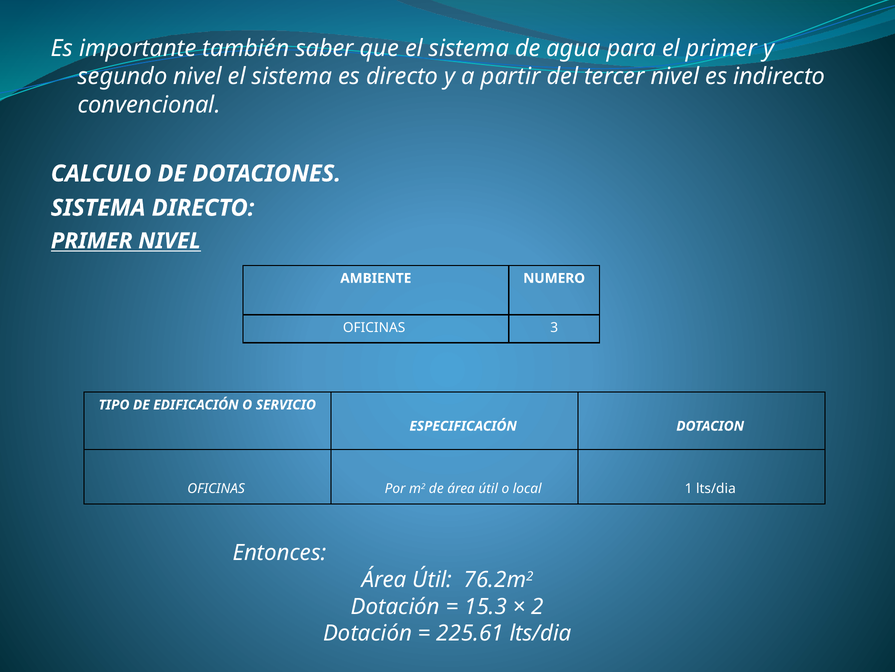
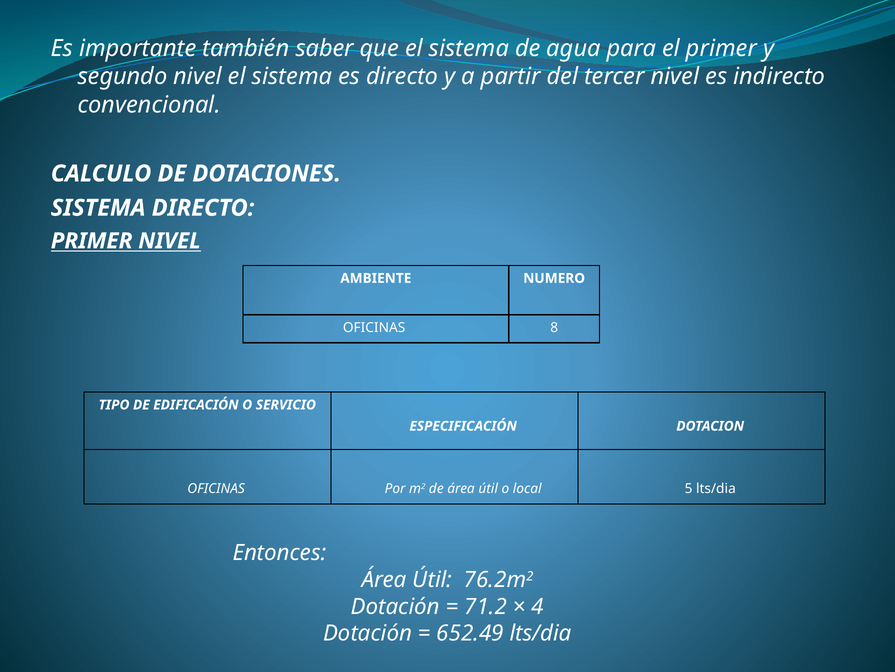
3: 3 -> 8 (554, 327)
1: 1 -> 5 (689, 488)
15.3: 15.3 -> 71.2 (486, 606)
2: 2 -> 4 (538, 606)
225.61: 225.61 -> 652.49 (470, 633)
